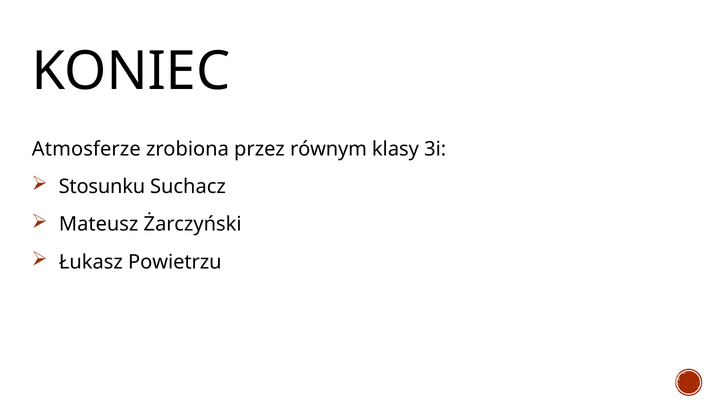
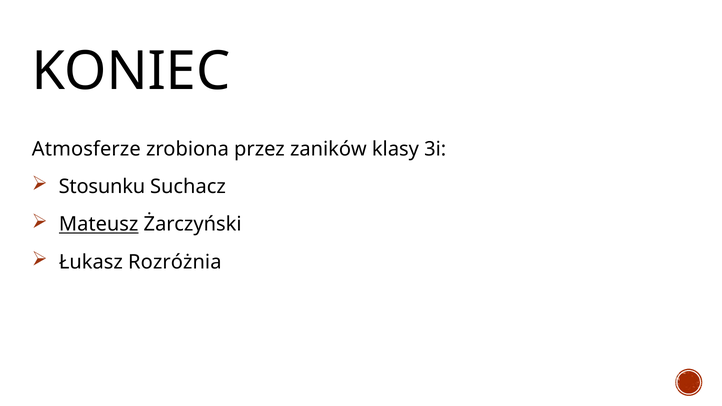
równym: równym -> zaników (328, 149)
Mateusz underline: none -> present (99, 224)
Powietrzu: Powietrzu -> Rozróżnia (175, 262)
